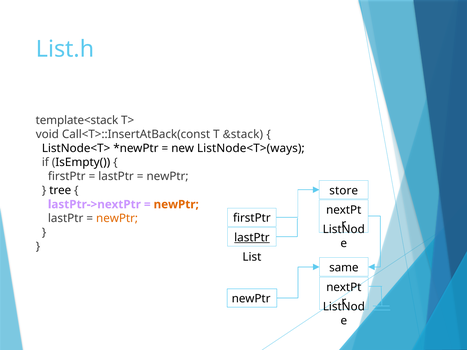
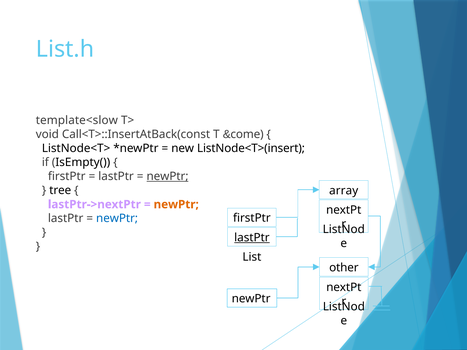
template<stack: template<stack -> template<slow (77, 121)
stack: stack -> come (247, 135)
ListNode<T>(ways: ListNode<T>(ways -> ListNode<T>(insert (251, 149)
newPtr underline: none -> present (168, 177)
store: store -> array (344, 191)
newPtr colour: orange -> blue (117, 219)
same: same -> other (344, 268)
